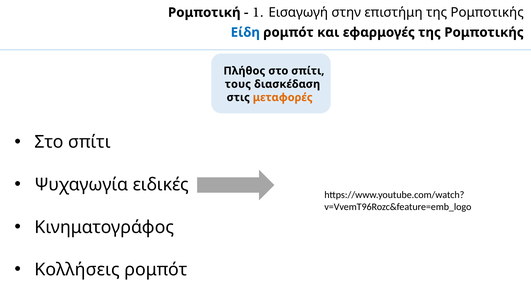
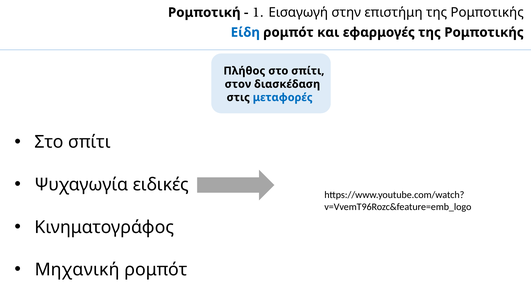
τους: τους -> στον (238, 84)
μεταφορές colour: orange -> blue (283, 97)
Κολλήσεις: Κολλήσεις -> Μηχανική (77, 269)
